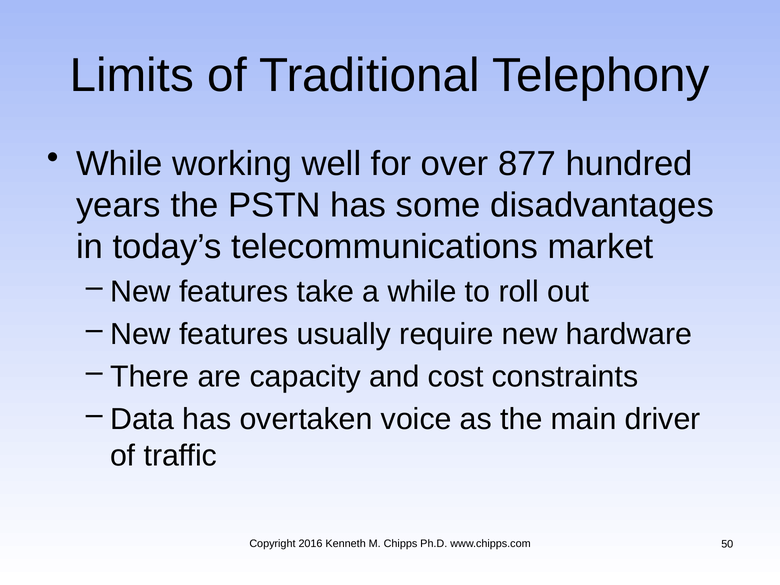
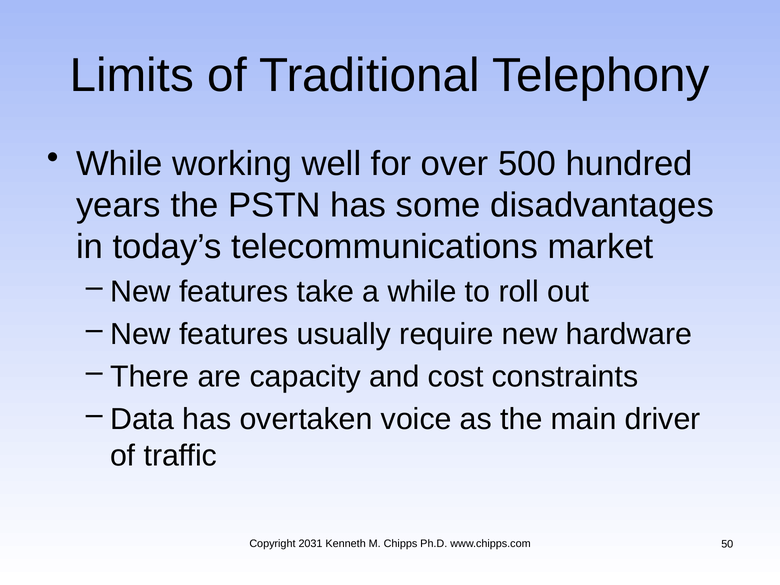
877: 877 -> 500 (527, 164)
2016: 2016 -> 2031 (311, 544)
